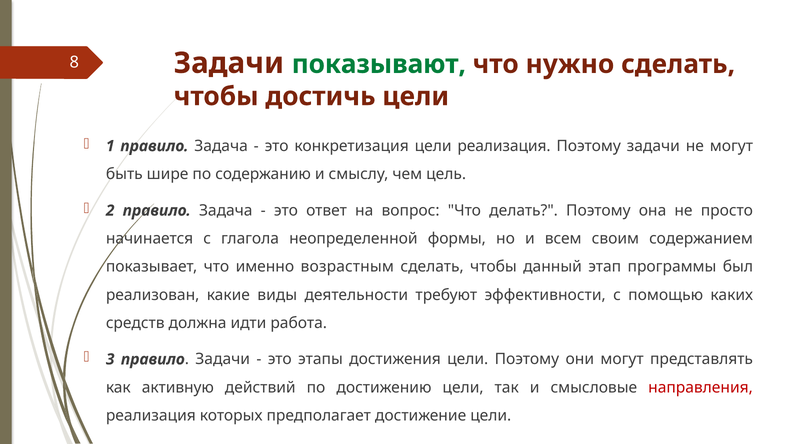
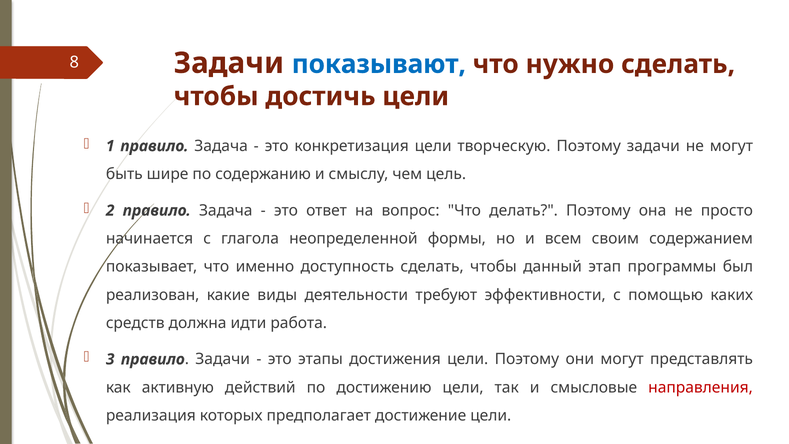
показывают colour: green -> blue (379, 64)
цели реализация: реализация -> творческую (504, 146)
возрастным: возрастным -> доступность (347, 267)
